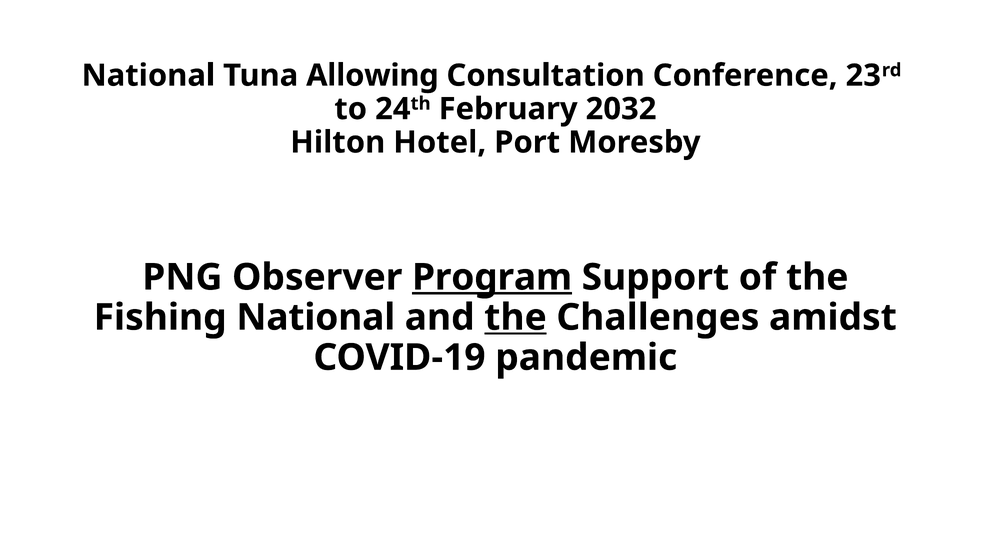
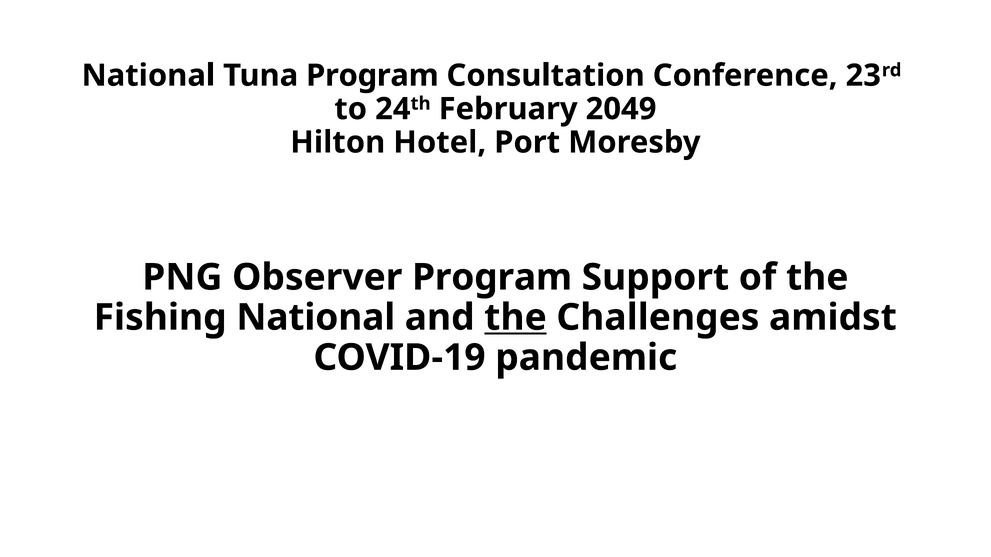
Tuna Allowing: Allowing -> Program (372, 76)
2032: 2032 -> 2049 (621, 109)
Program underline: present -> none (492, 278)
